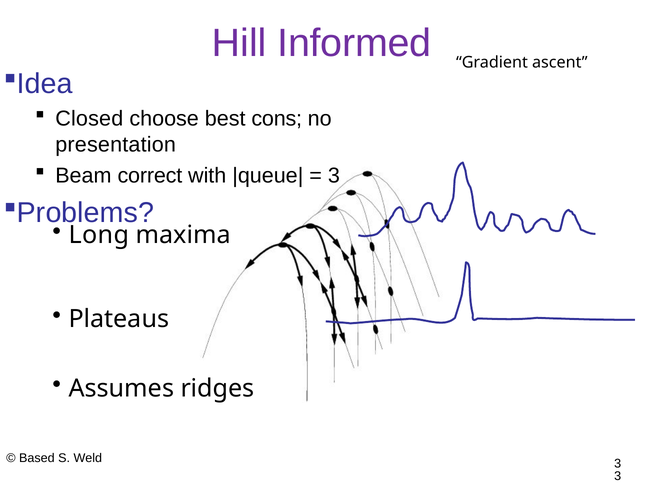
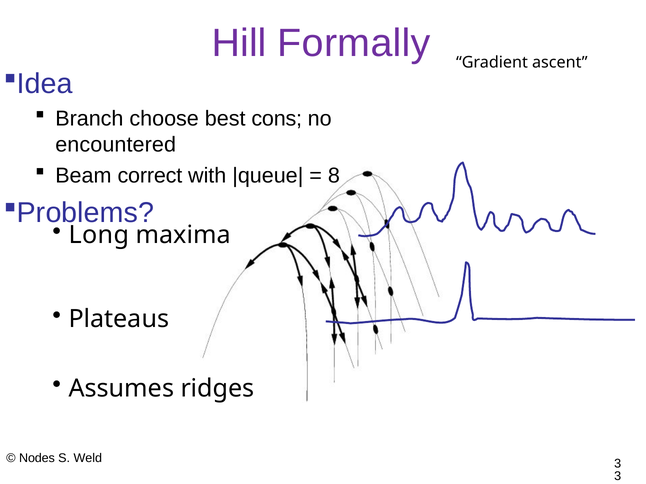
Informed: Informed -> Formally (354, 43)
Closed: Closed -> Branch (89, 119)
presentation: presentation -> encountered (116, 145)
3: 3 -> 8 (334, 176)
Based: Based -> Nodes (37, 458)
